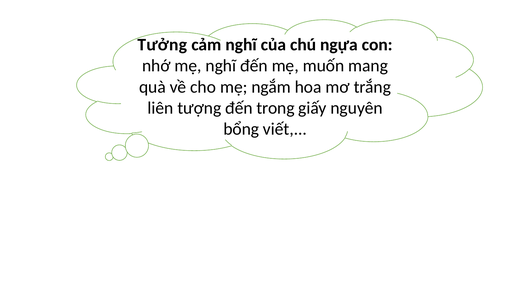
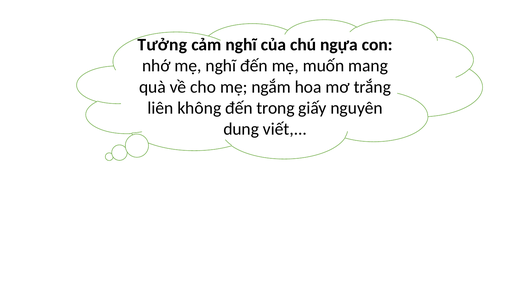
tượng: tượng -> không (199, 108)
bổng: bổng -> dung (241, 129)
